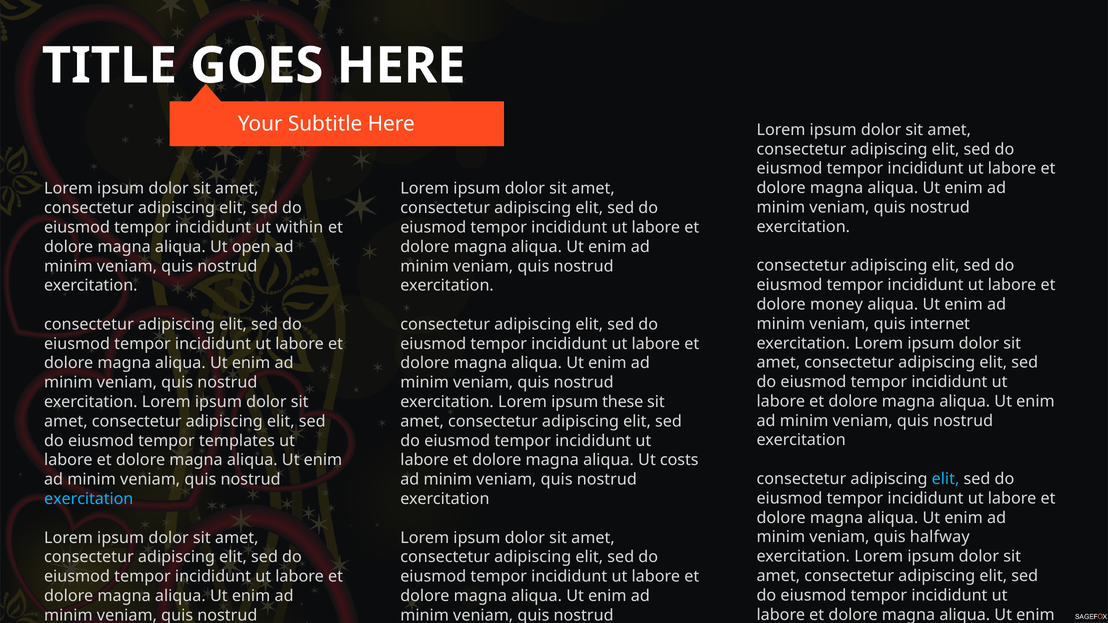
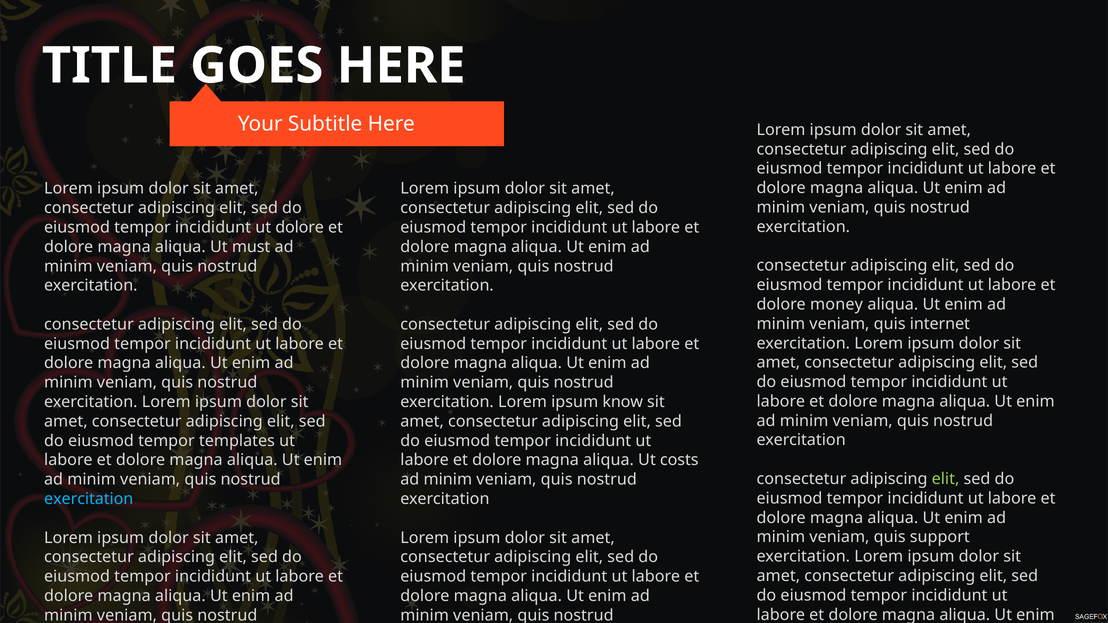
ut within: within -> dolore (300, 227)
open: open -> must (251, 247)
these: these -> know (623, 402)
elit colour: light blue -> light green (946, 479)
halfway: halfway -> support (940, 537)
